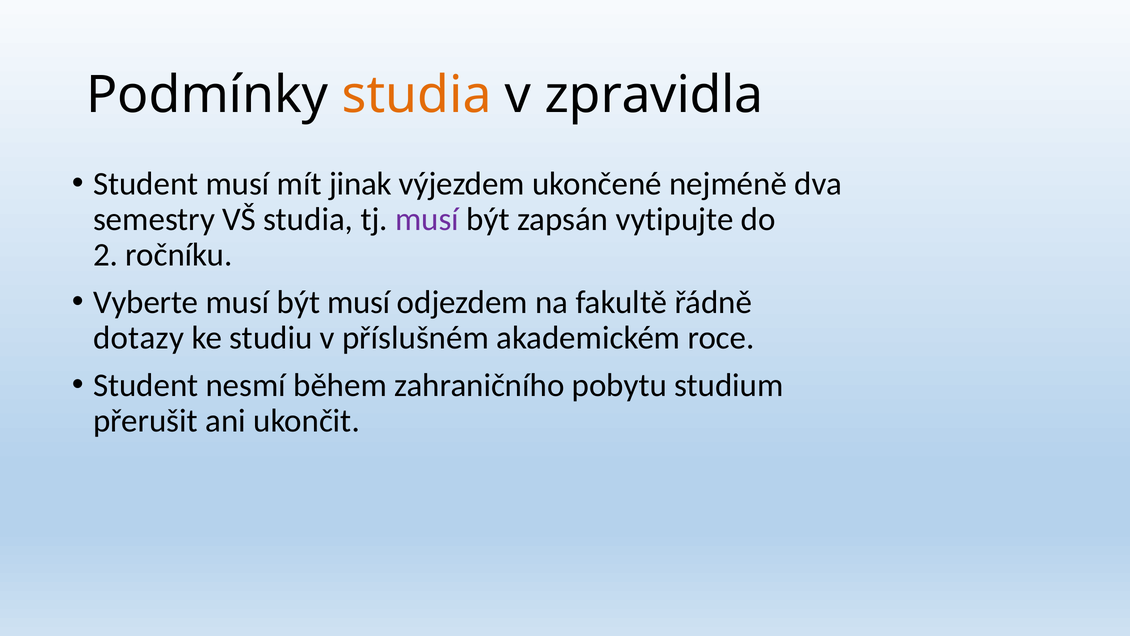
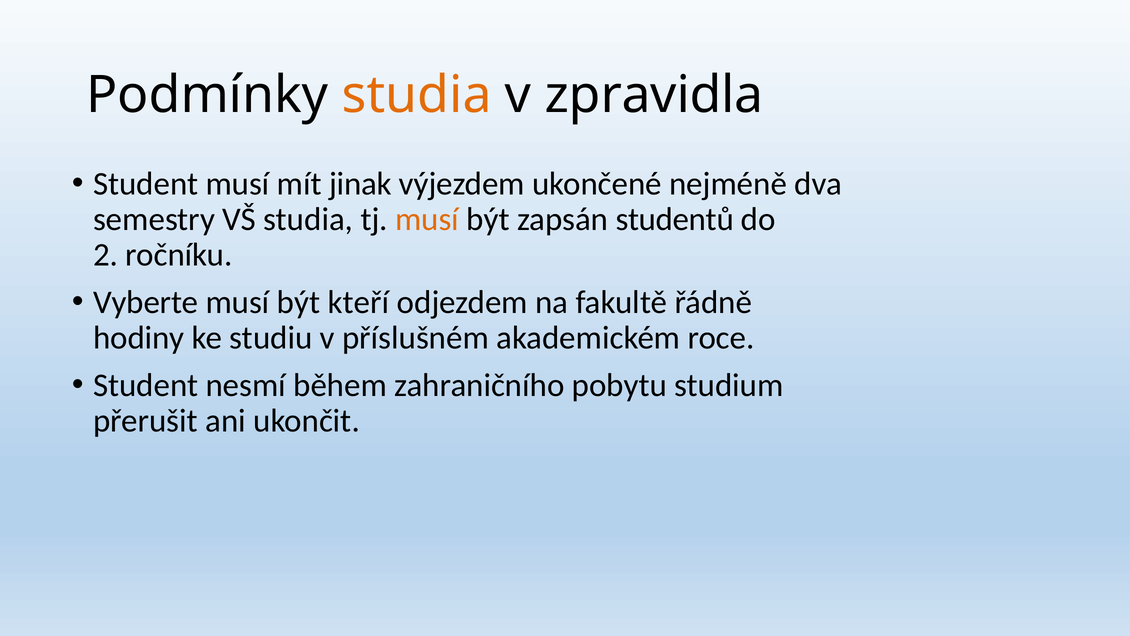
musí colour: purple -> orange (427, 219)
vytipujte: vytipujte -> studentů (675, 219)
být musí: musí -> kteří (359, 302)
dotazy: dotazy -> hodiny (139, 338)
